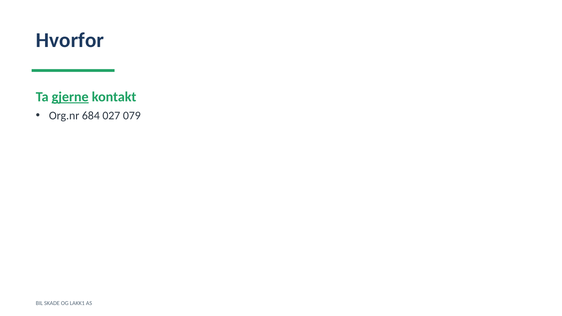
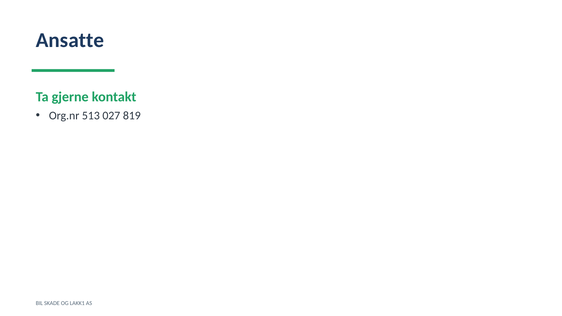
Hvorfor: Hvorfor -> Ansatte (70, 40)
gjerne underline: present -> none (70, 97)
684: 684 -> 513 (91, 116)
079: 079 -> 819 (132, 116)
